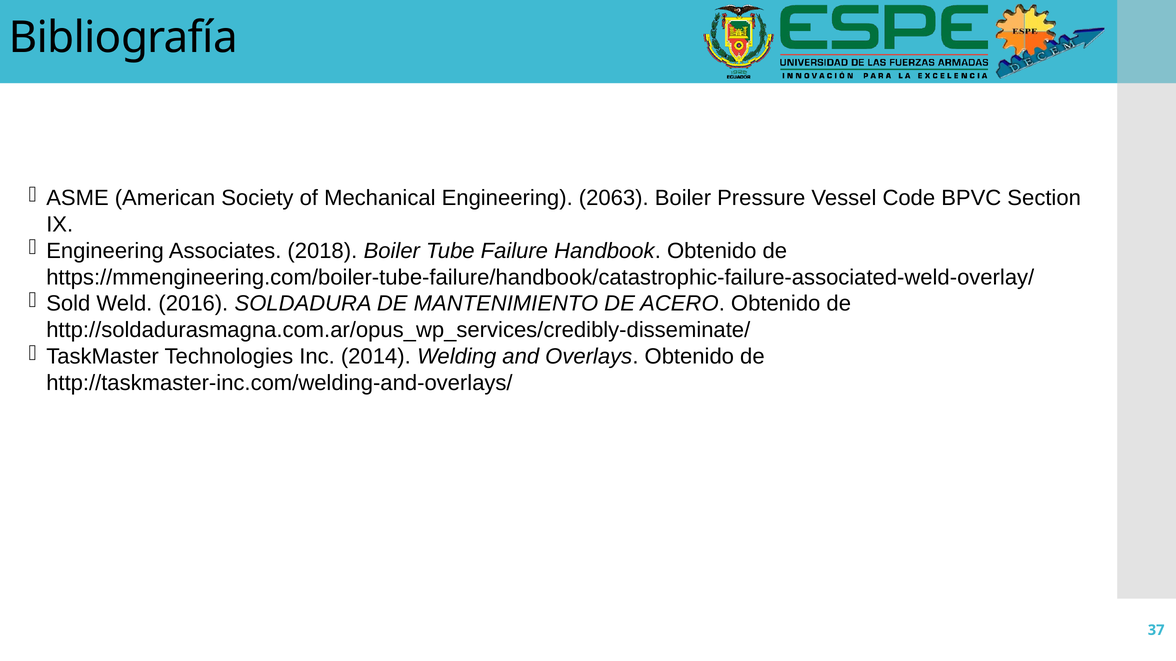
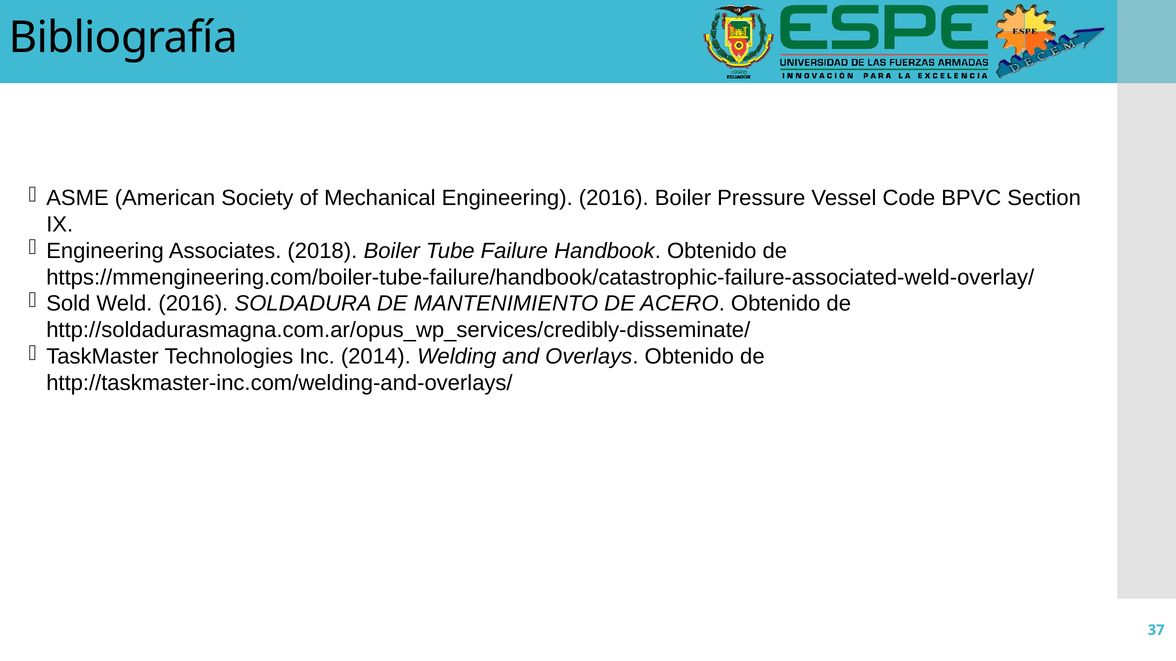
Engineering 2063: 2063 -> 2016 (614, 198)
